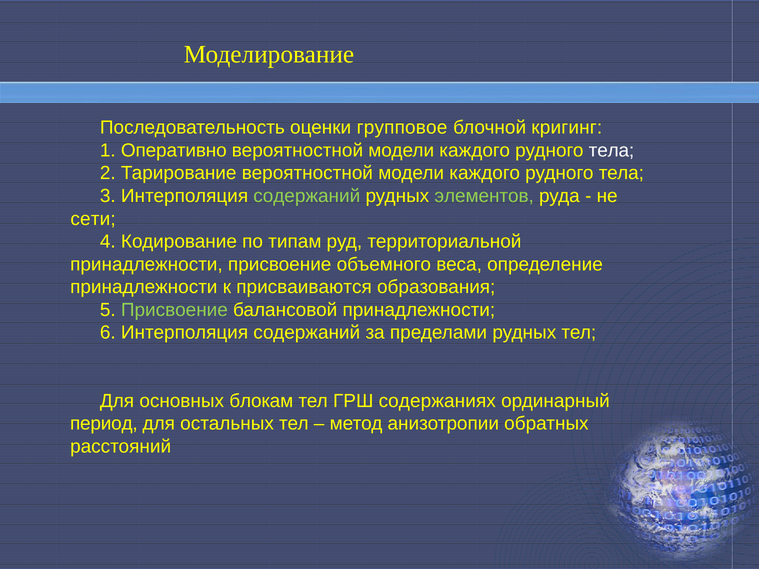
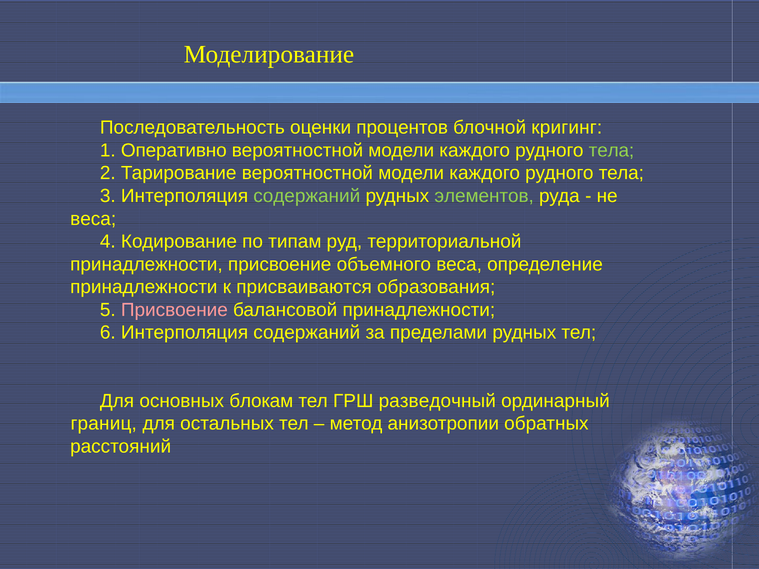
групповое: групповое -> процентов (402, 128)
тела colour: white -> light green (611, 151)
сети: сети -> веса (93, 219)
Присвоение colour: light green -> pink (174, 310)
содержаниях: содержаниях -> разведочный (437, 401)
период: период -> границ (104, 424)
